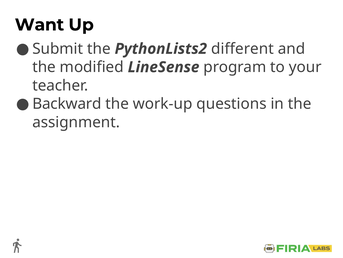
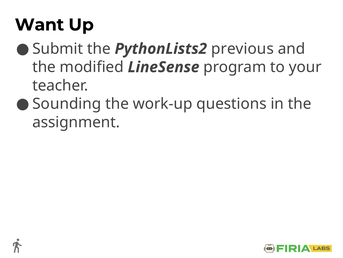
different: different -> previous (242, 49)
Backward: Backward -> Sounding (67, 104)
